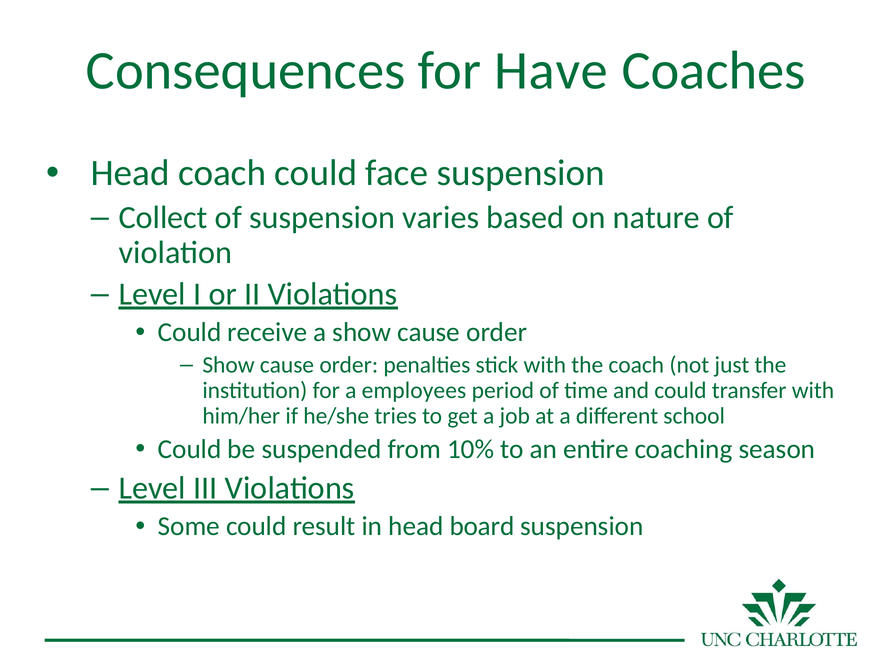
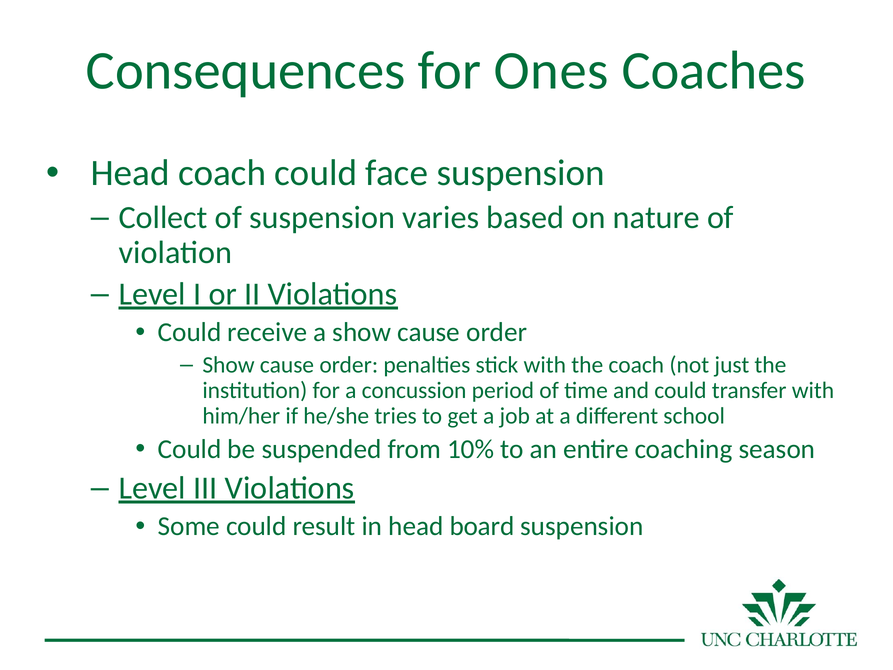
Have: Have -> Ones (551, 71)
employees: employees -> concussion (414, 390)
